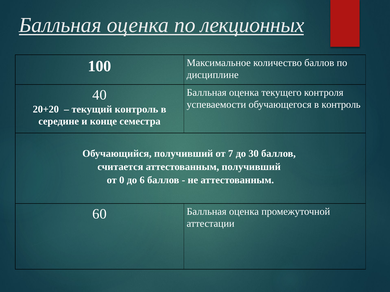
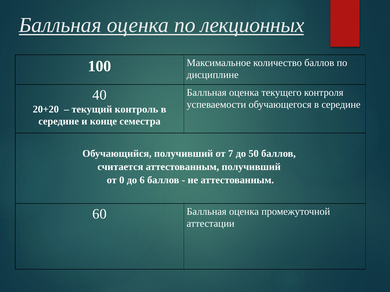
обучающегося в контроль: контроль -> середине (341, 105)
30: 30 -> 50 (254, 154)
